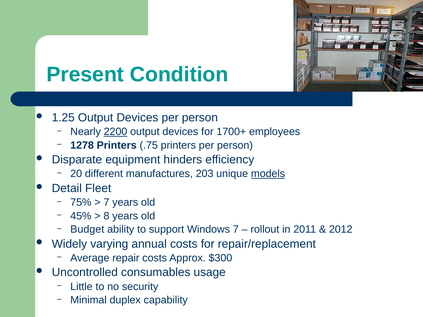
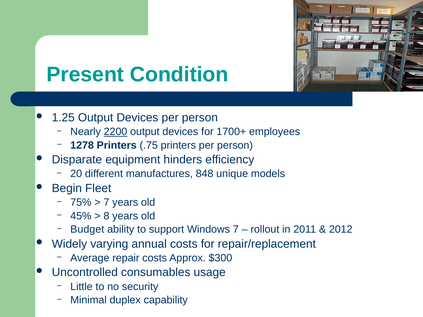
203: 203 -> 848 (205, 174)
models underline: present -> none (268, 174)
Detail: Detail -> Begin (67, 188)
